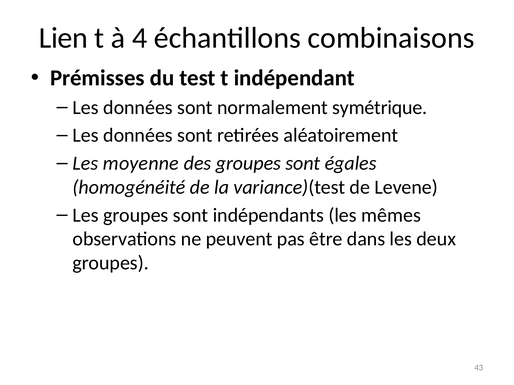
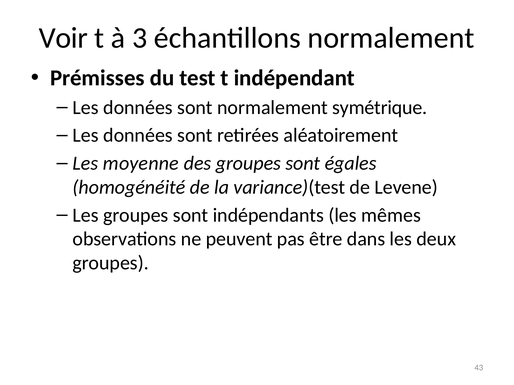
Lien: Lien -> Voir (63, 38)
4: 4 -> 3 (140, 38)
échantillons combinaisons: combinaisons -> normalement (391, 38)
